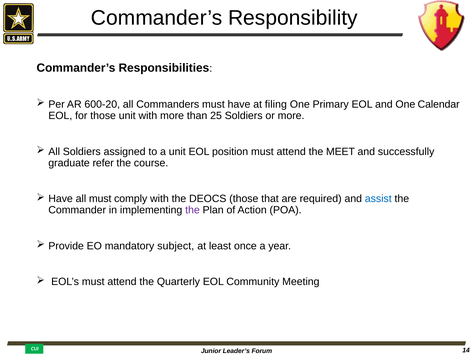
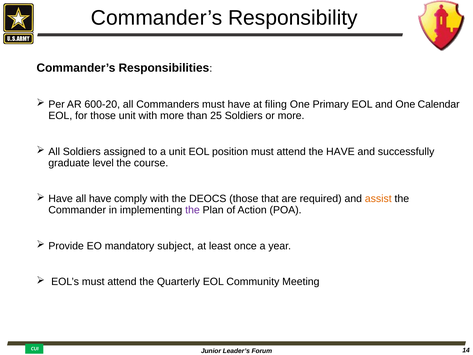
the MEET: MEET -> HAVE (340, 151)
refer: refer -> level (103, 163)
all must: must -> have (100, 199)
assist colour: blue -> orange (378, 199)
